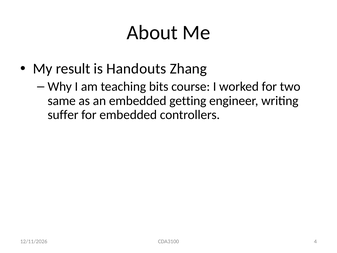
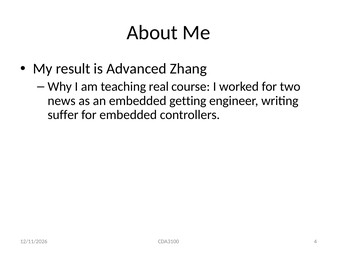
Handouts: Handouts -> Advanced (136, 69)
bits: bits -> real (159, 86)
same: same -> news (62, 101)
